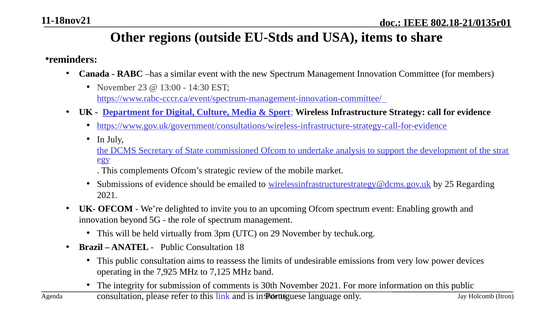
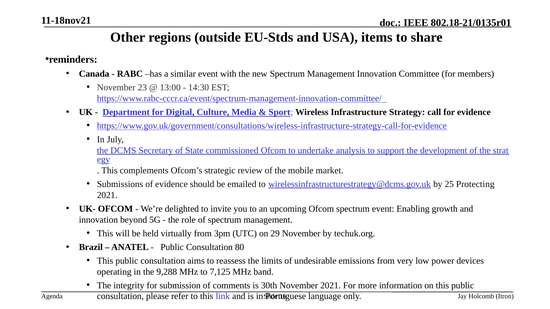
Regarding: Regarding -> Protecting (475, 184)
18: 18 -> 80 (240, 248)
7,925: 7,925 -> 9,288 (167, 272)
